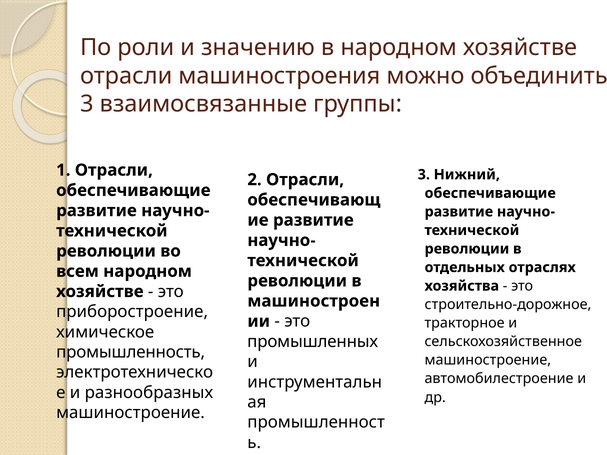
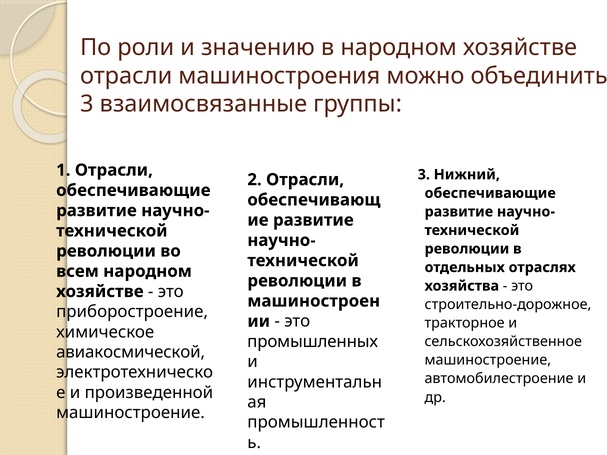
промышленность: промышленность -> авиакосмической (131, 352)
разнообразных: разнообразных -> произведенной (149, 393)
